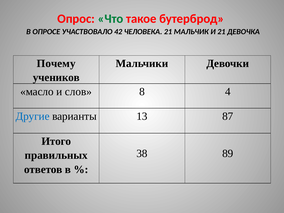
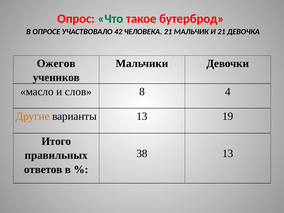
Почему: Почему -> Ожегов (56, 63)
Другие colour: blue -> orange (33, 116)
87: 87 -> 19 (228, 116)
38 89: 89 -> 13 (228, 154)
